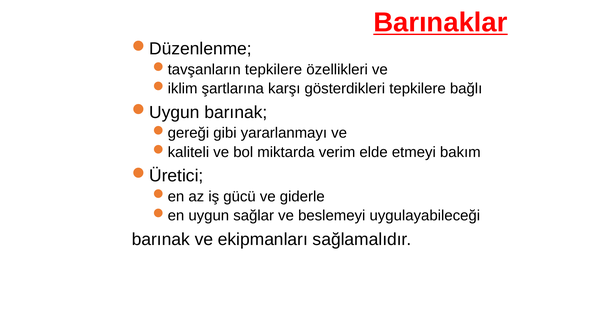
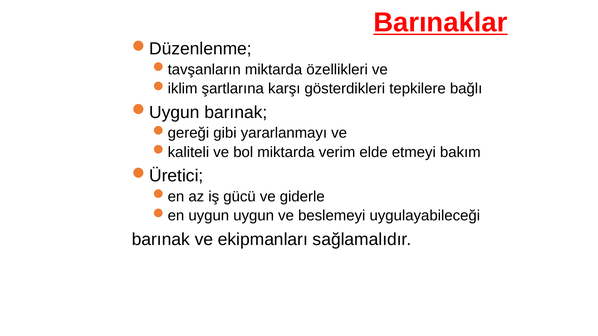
tepkilere: tepkilere -> miktarda (274, 70)
uygun sağlar: sağlar -> uygun (254, 216)
